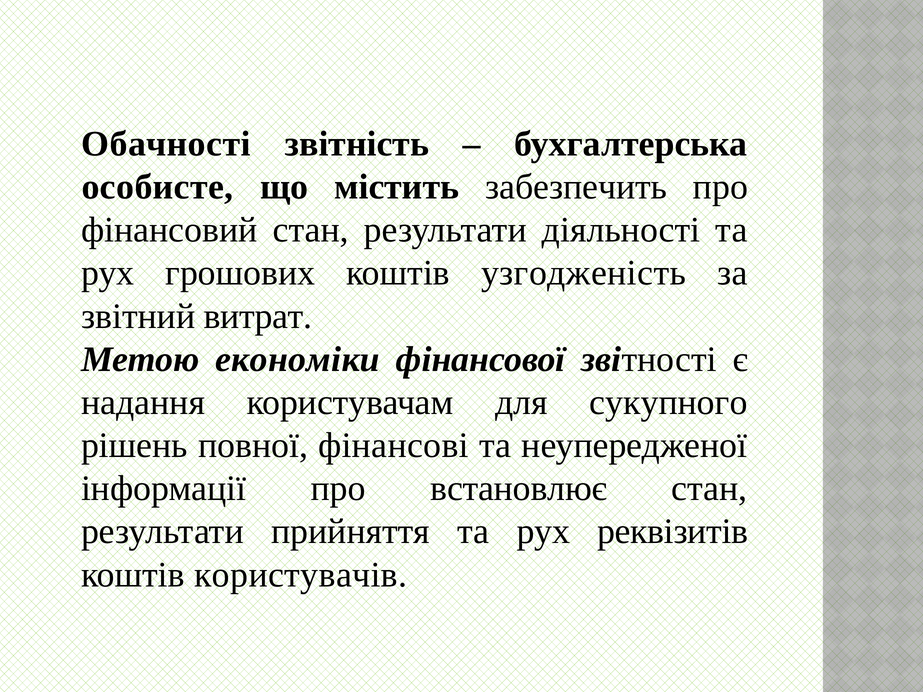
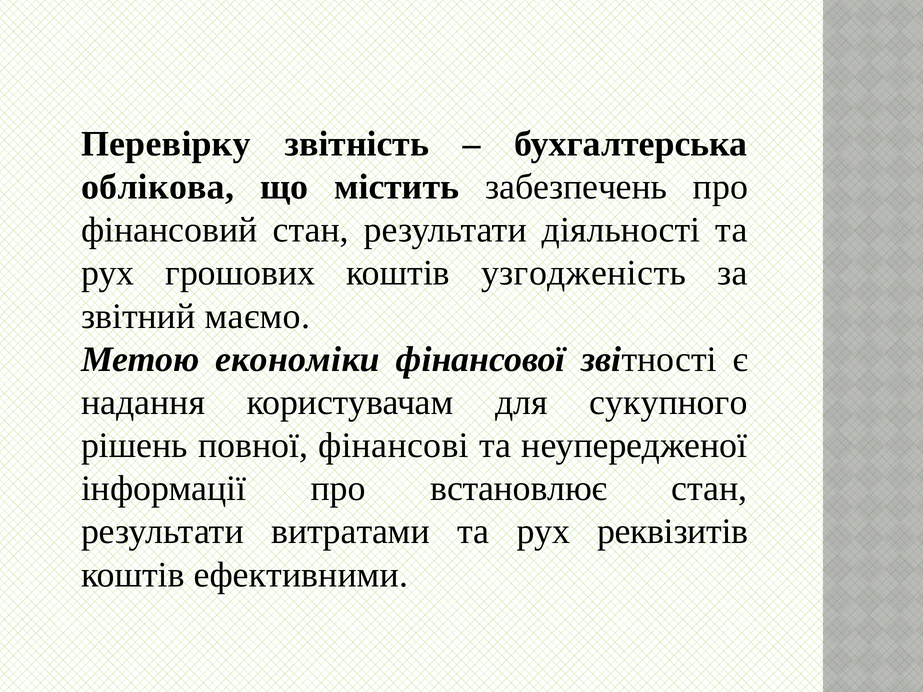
Обачності: Обачності -> Перевірку (166, 144)
особисте: особисте -> облікова (158, 187)
забезпечить: забезпечить -> забезпечень (576, 187)
витрат: витрат -> маємо (258, 316)
прийняття: прийняття -> витратами (351, 532)
користувачів: користувачів -> ефективними (301, 575)
